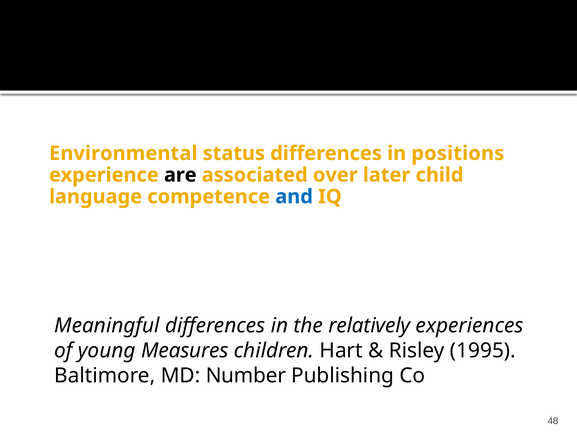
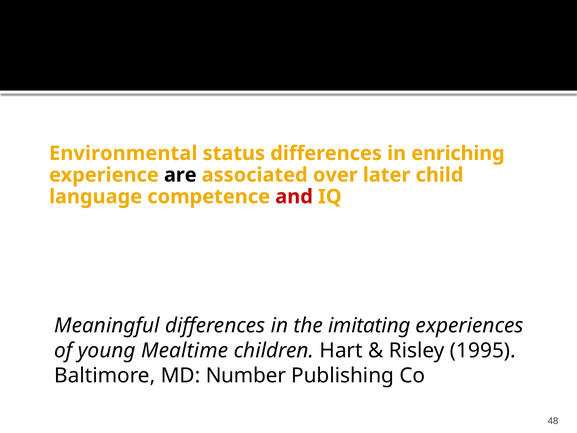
positions: positions -> enriching (458, 153)
and colour: blue -> red (294, 197)
relatively: relatively -> imitating (369, 325)
Measures: Measures -> Mealtime (185, 350)
